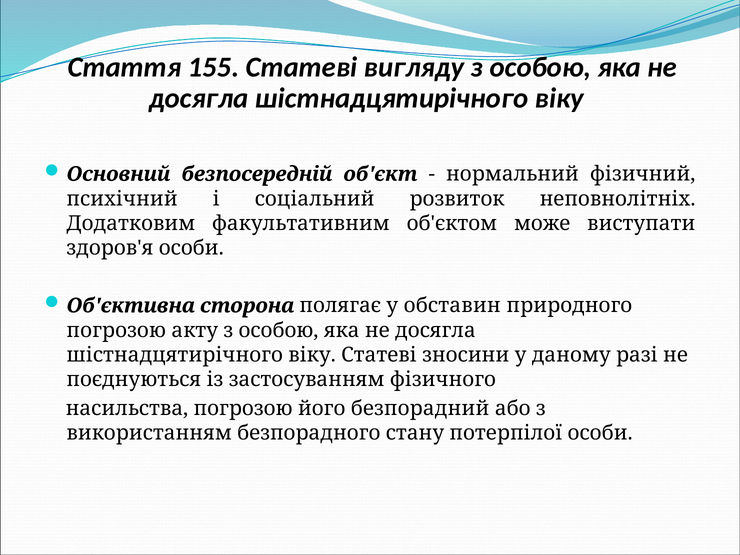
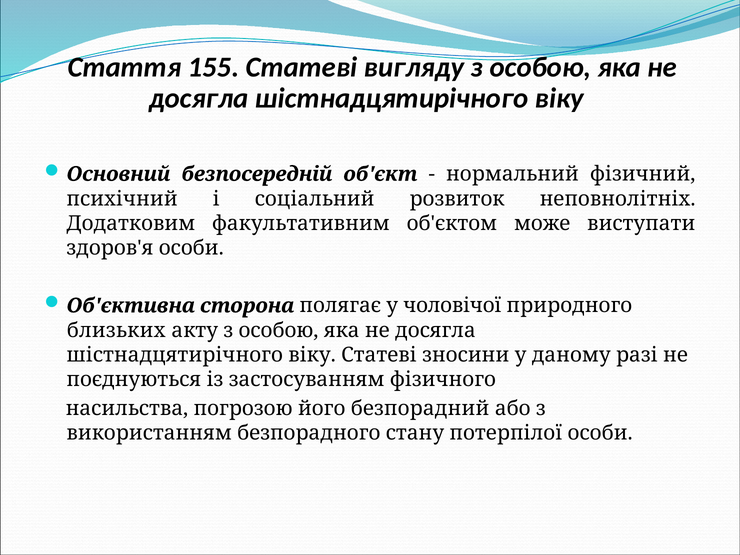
обставин: обставин -> чоловічої (452, 306)
погрозою: погрозою -> близьких (116, 330)
